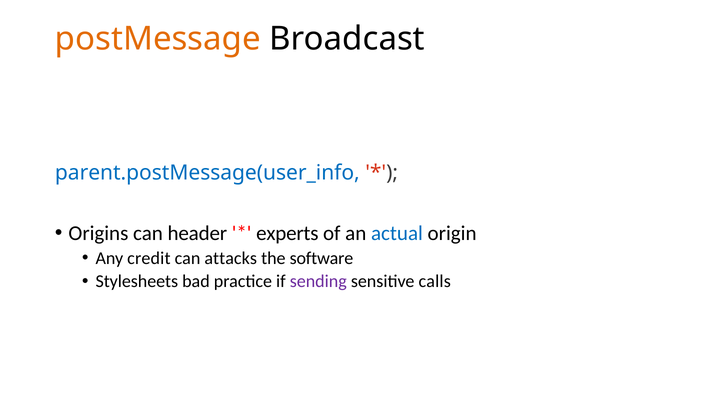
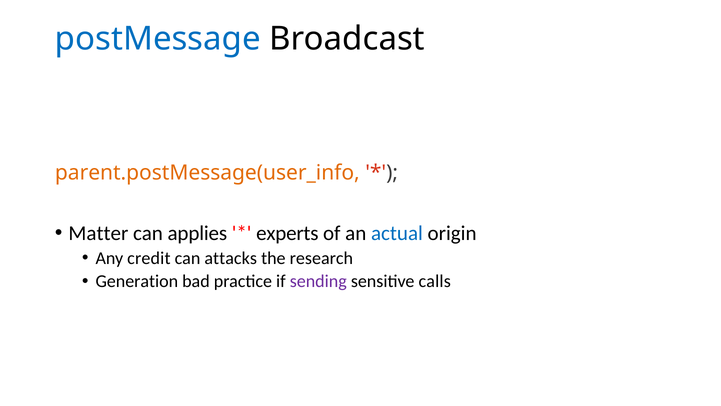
postMessage colour: orange -> blue (158, 39)
parent.postMessage(user_info colour: blue -> orange (207, 173)
Origins: Origins -> Matter (98, 233)
header: header -> applies (197, 233)
software: software -> research (321, 258)
Stylesheets: Stylesheets -> Generation (137, 281)
